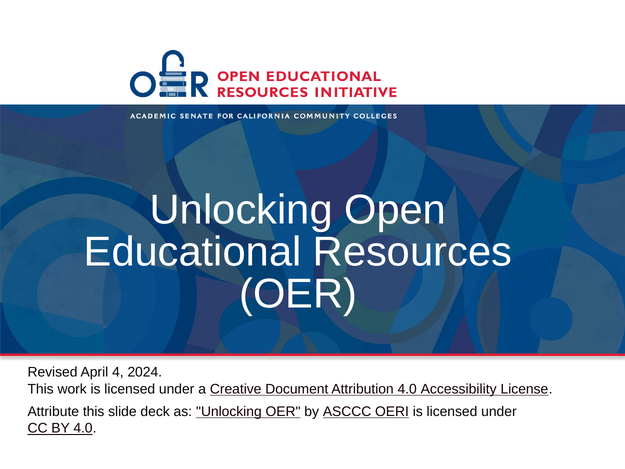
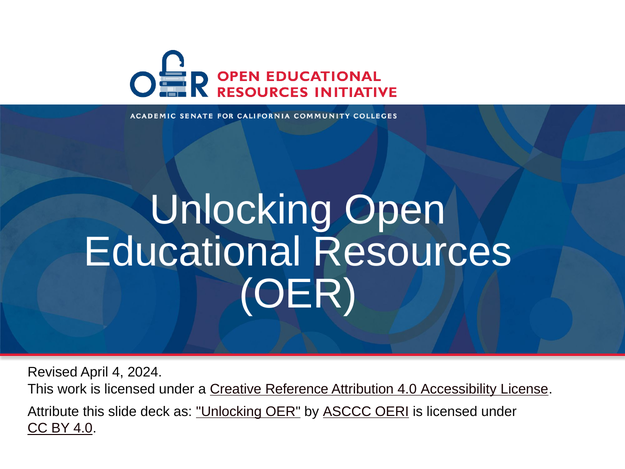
Document: Document -> Reference (297, 389)
